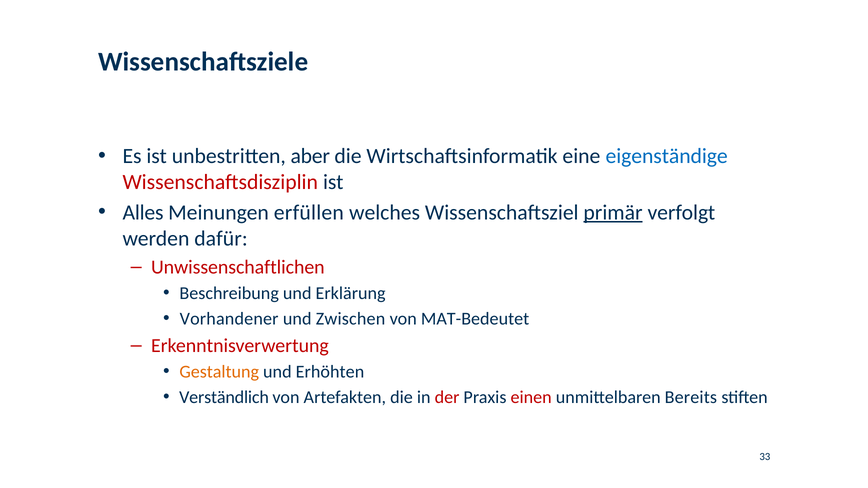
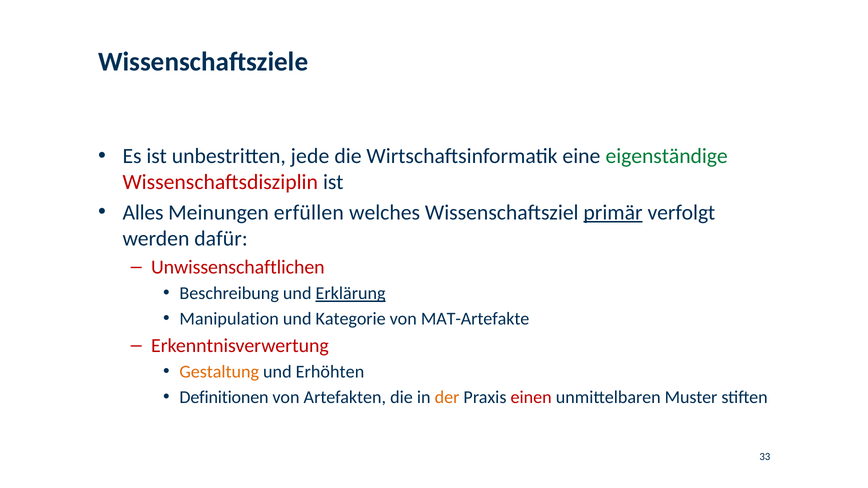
aber: aber -> jede (310, 156)
eigenständige colour: blue -> green (667, 156)
Erklärung underline: none -> present (351, 294)
Vorhandener: Vorhandener -> Manipulation (229, 319)
Zwischen: Zwischen -> Kategorie (351, 319)
MAT-Bedeutet: MAT-Bedeutet -> MAT-Artefakte (475, 319)
Verständlich: Verständlich -> Definitionen (224, 397)
der colour: red -> orange (447, 397)
Bereits: Bereits -> Muster (691, 397)
